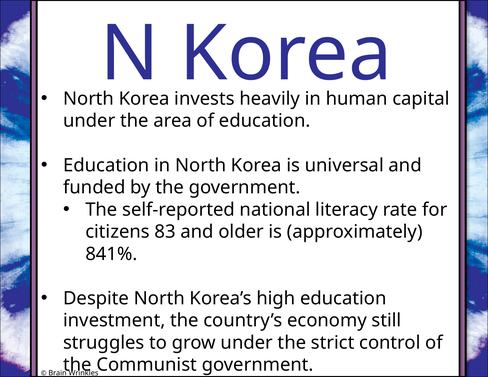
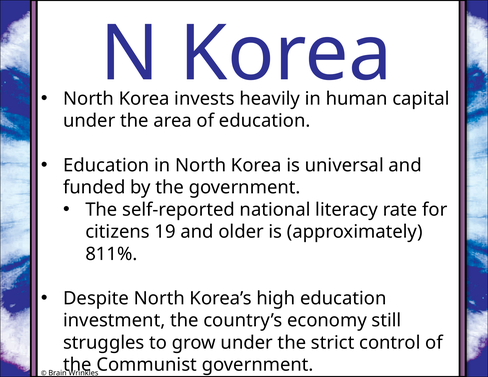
83: 83 -> 19 (165, 232)
841%: 841% -> 811% (111, 254)
